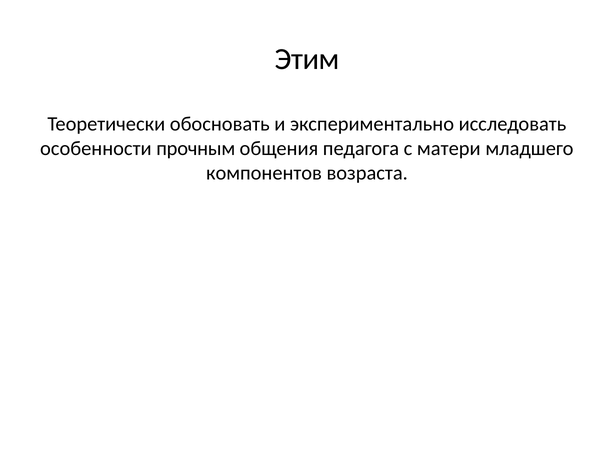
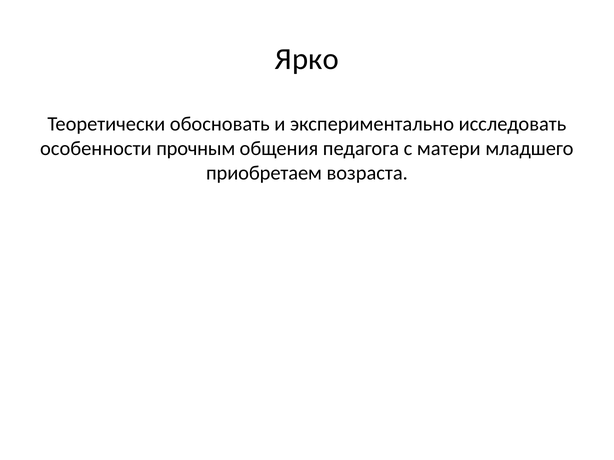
Этим: Этим -> Ярко (307, 59)
компонентов: компонентов -> приобретаем (264, 173)
